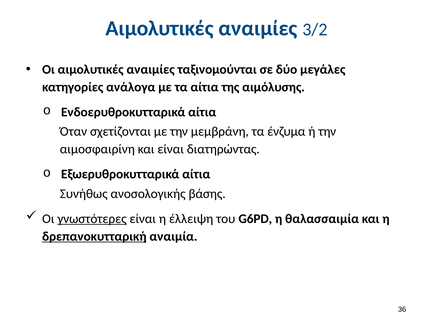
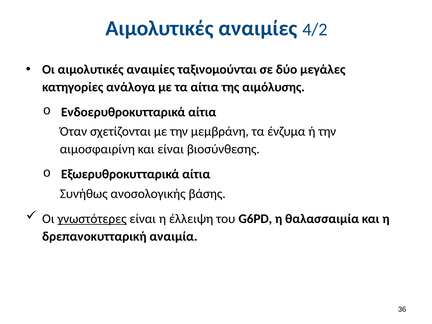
3/2: 3/2 -> 4/2 (315, 30)
διατηρώντας: διατηρώντας -> βιοσύνθεσης (223, 149)
δρεπανοκυτταρική underline: present -> none (94, 236)
